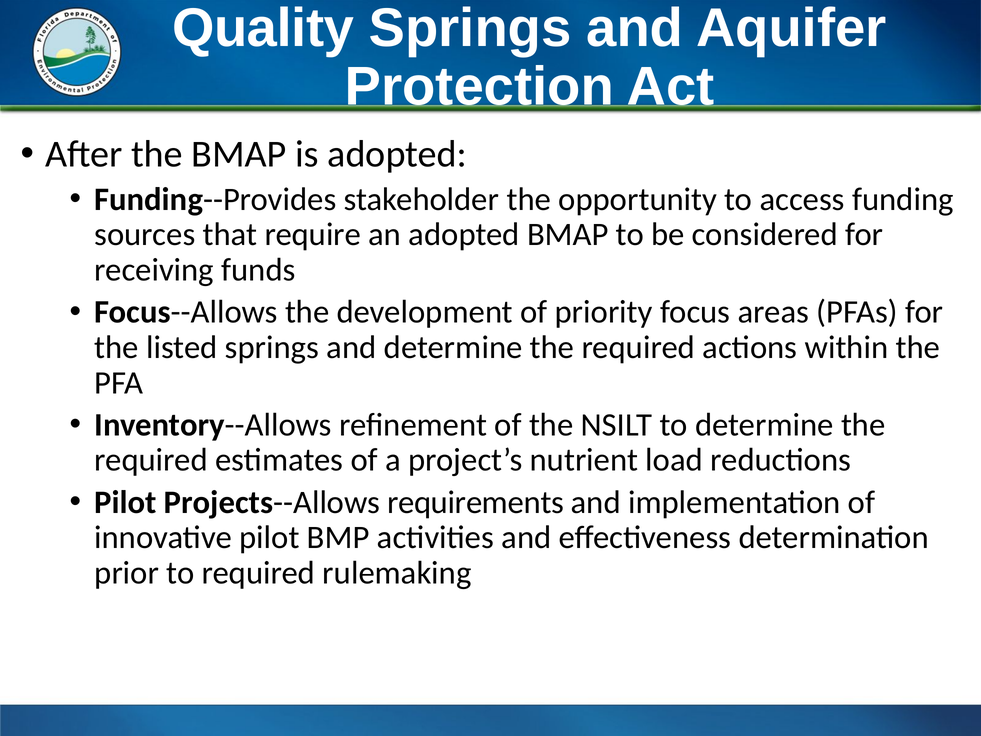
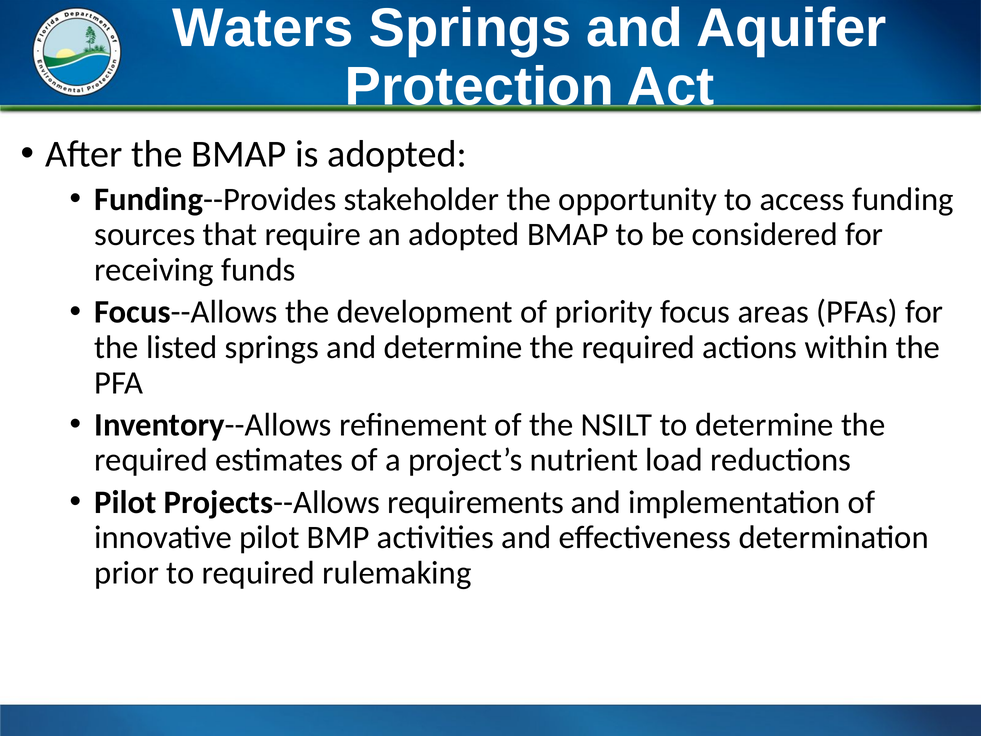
Quality: Quality -> Waters (263, 28)
